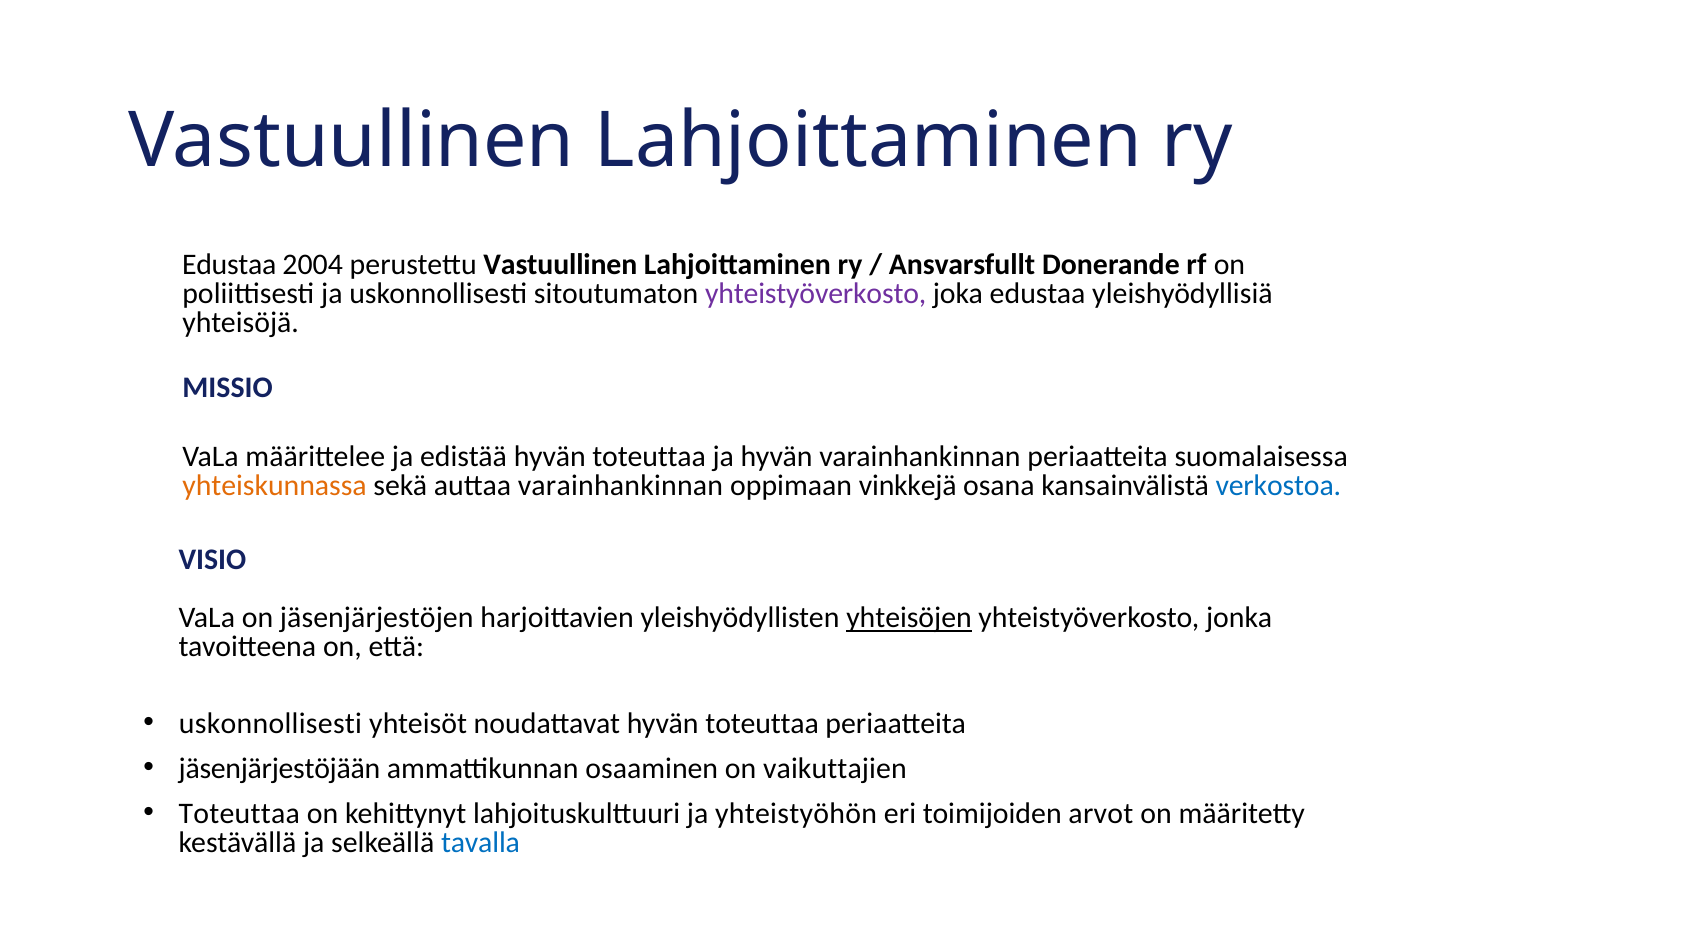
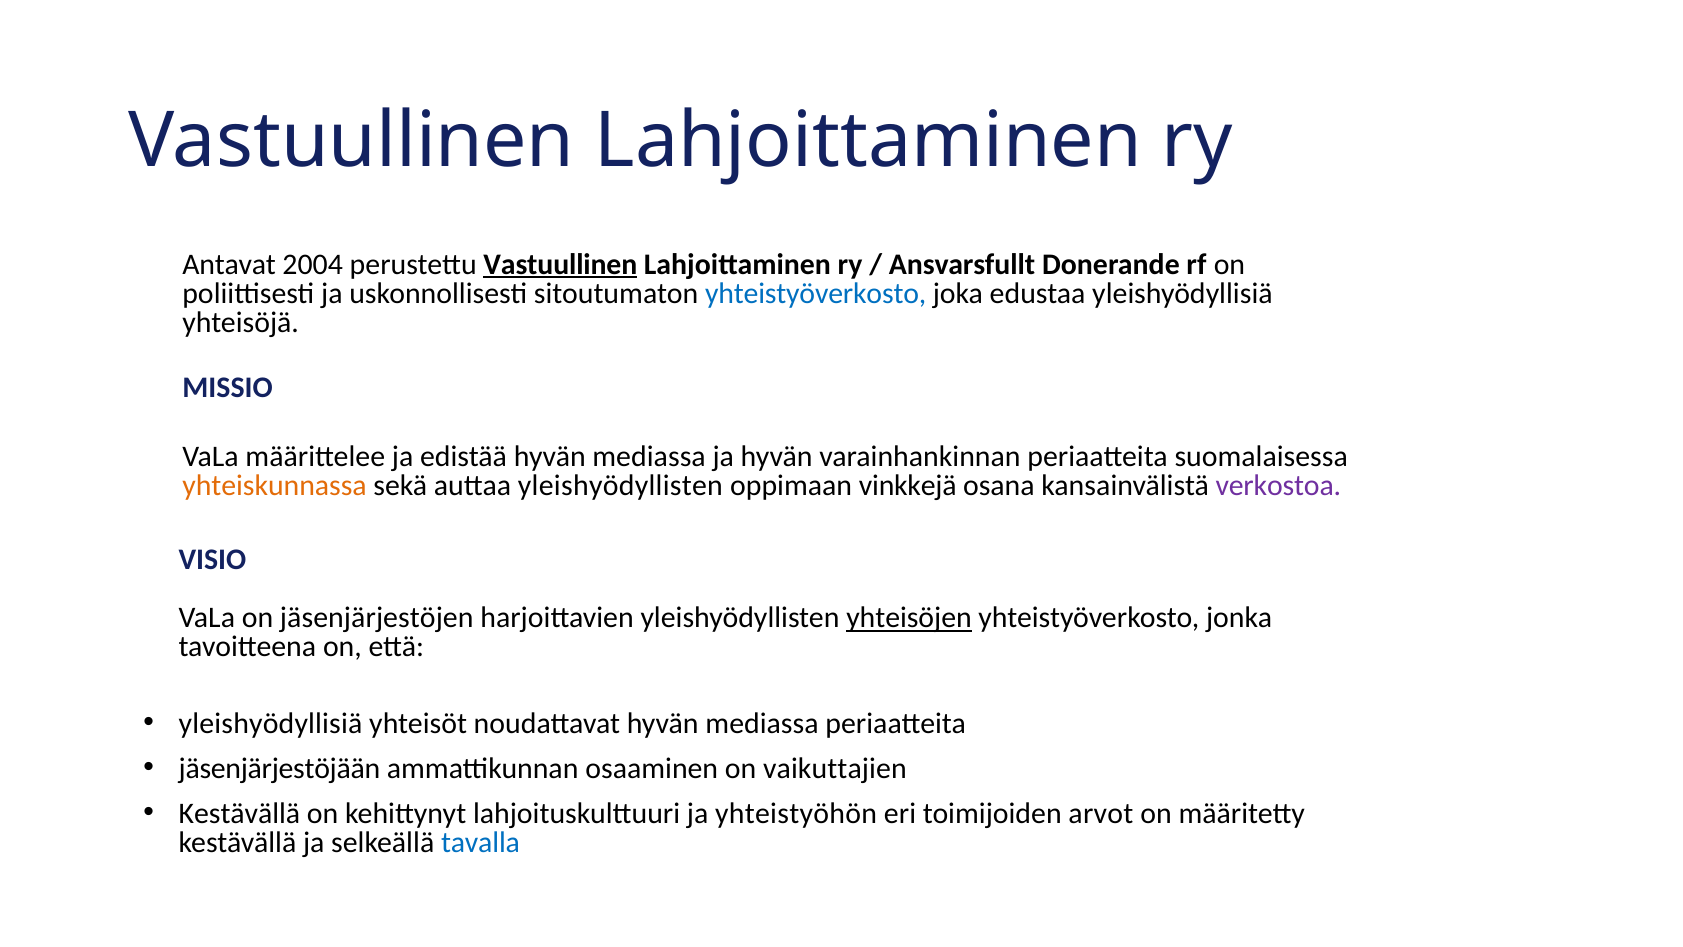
Edustaa: Edustaa -> Antavat (229, 264)
Vastuullinen underline: none -> present (560, 264)
yhteistyöverkosto colour: purple -> blue (816, 293)
edistää hyvän toteuttaa: toteuttaa -> mediassa (649, 457)
auttaa varainhankinnan: varainhankinnan -> yleishyödyllisten (620, 486)
verkostoa colour: blue -> purple (1278, 486)
uskonnollisesti: uskonnollisesti -> yleishyödyllisiä (271, 724)
noudattavat hyvän toteuttaa: toteuttaa -> mediassa (762, 724)
Toteuttaa: Toteuttaa -> Kestävällä (239, 813)
